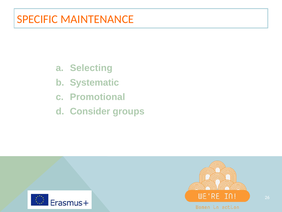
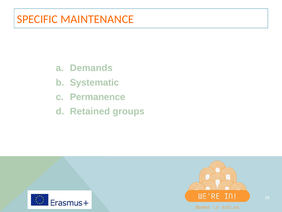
Selecting: Selecting -> Demands (91, 68)
Promotional: Promotional -> Permanence (98, 97)
Consider: Consider -> Retained (90, 111)
